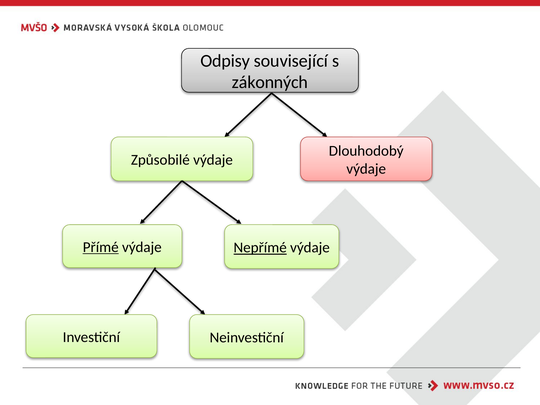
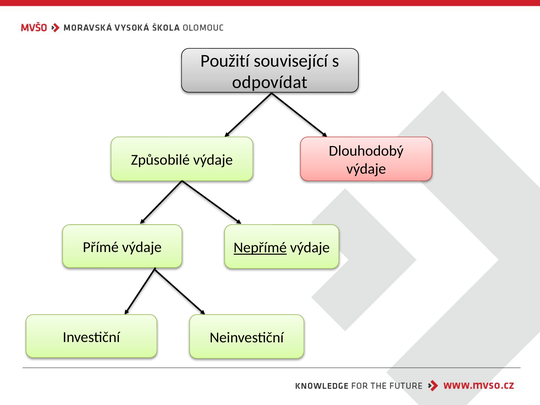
Odpisy: Odpisy -> Použití (225, 61)
zákonných: zákonných -> odpovídat (270, 82)
Přímé underline: present -> none (101, 247)
